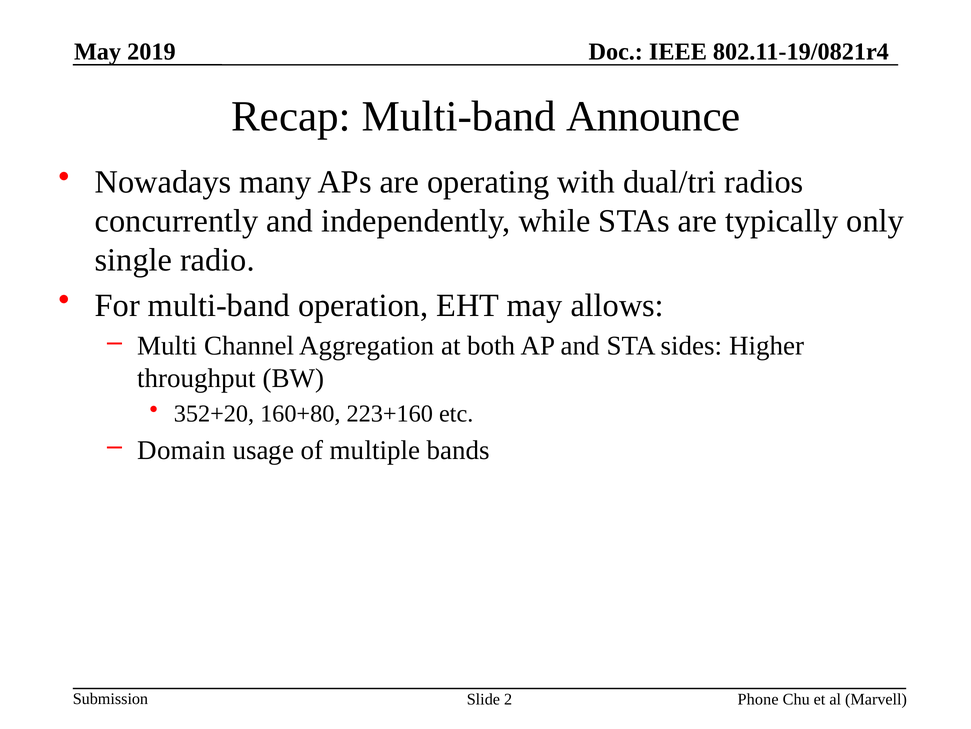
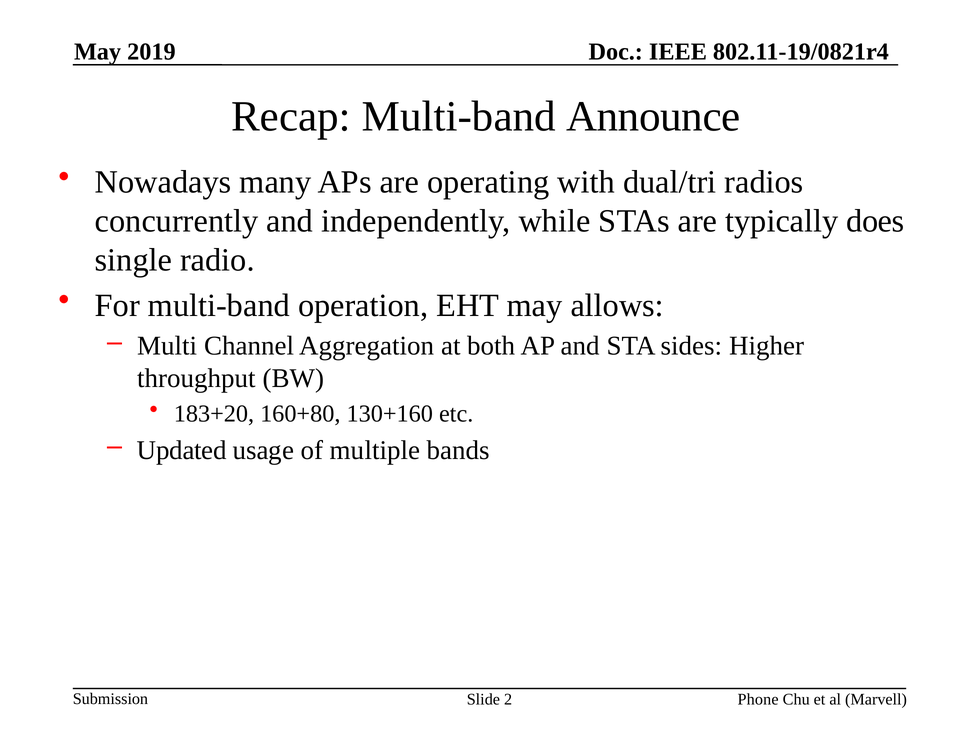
only: only -> does (875, 221)
352+20: 352+20 -> 183+20 (214, 413)
223+160: 223+160 -> 130+160 (390, 413)
Domain: Domain -> Updated (182, 450)
